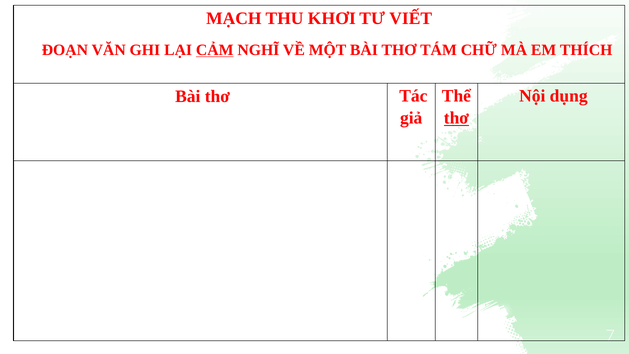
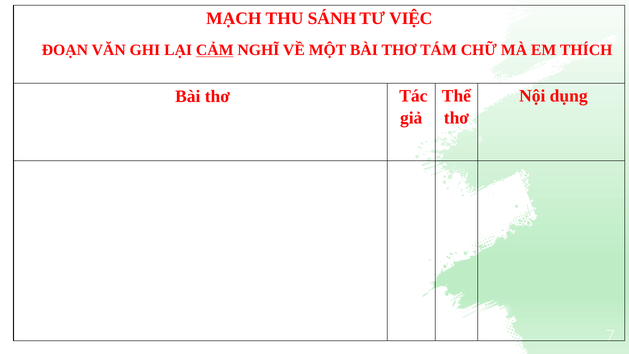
KHƠI: KHƠI -> SÁNH (332, 18)
VIẾT: VIẾT -> VIỆC (411, 18)
thơ underline: present -> none (456, 118)
